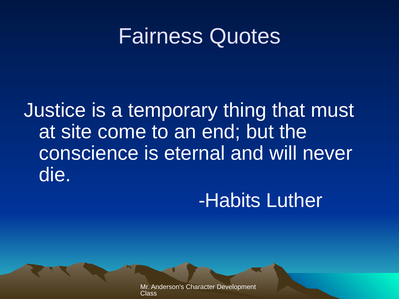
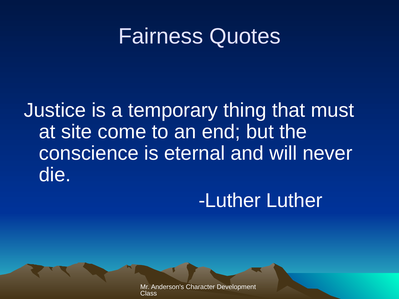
Habits: Habits -> Luther (230, 201)
